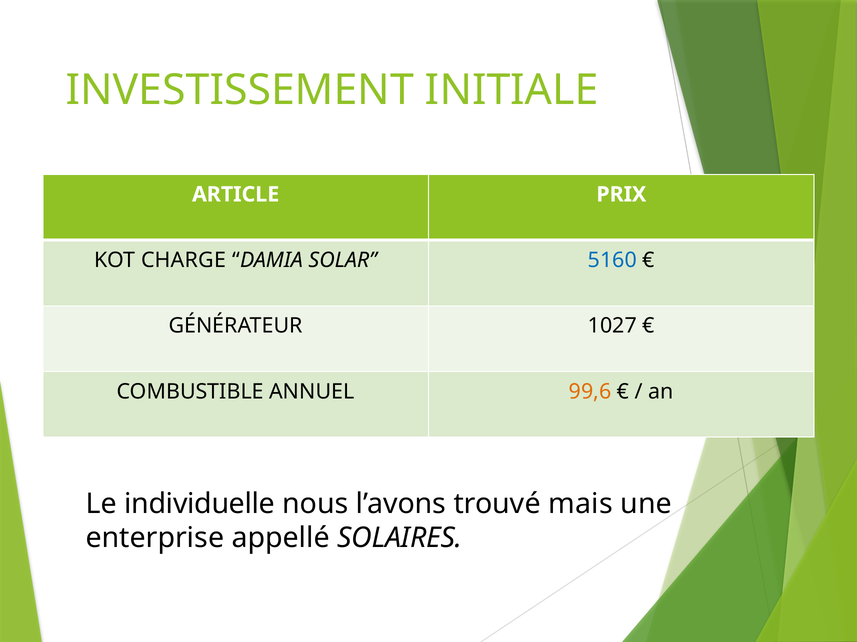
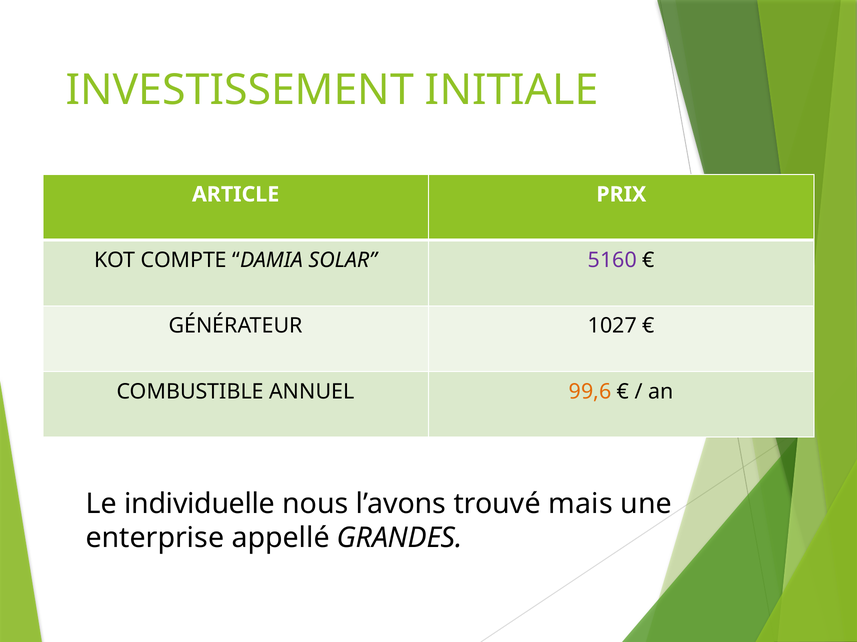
CHARGE: CHARGE -> COMPTE (184, 260)
5160 colour: blue -> purple (612, 260)
SOLAIRES: SOLAIRES -> GRANDES (400, 539)
